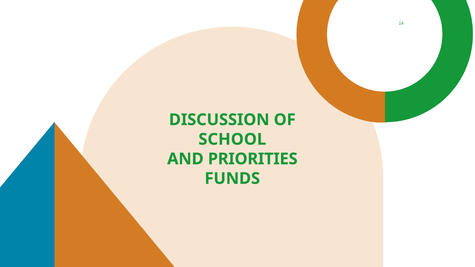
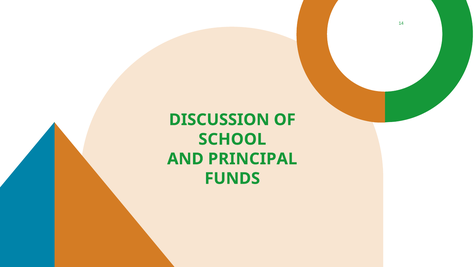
PRIORITIES: PRIORITIES -> PRINCIPAL (253, 159)
